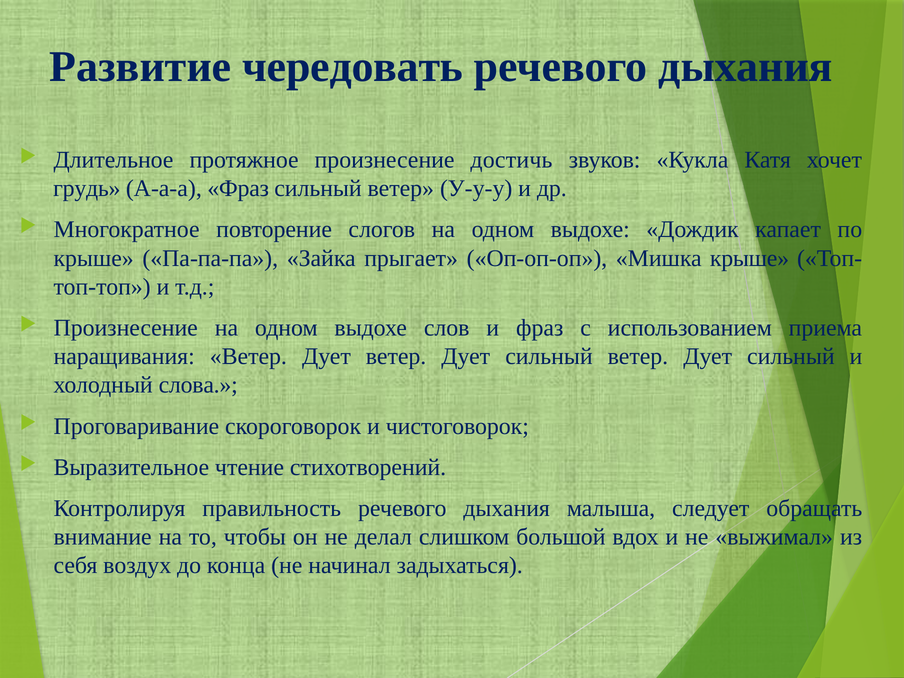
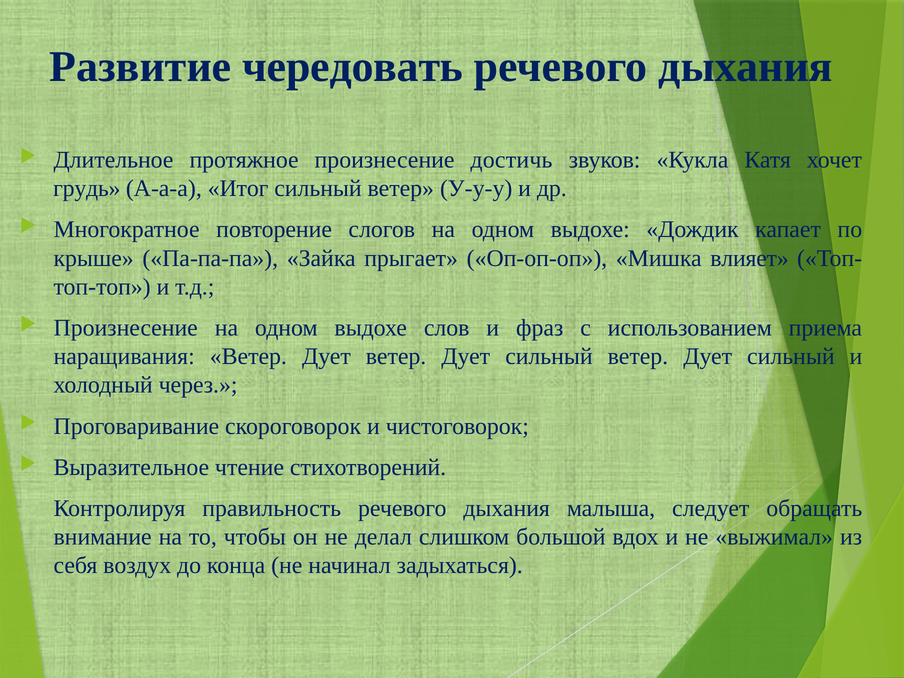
А-а-а Фраз: Фраз -> Итог (238, 188)
Мишка крыше: крыше -> влияет (750, 258)
слова: слова -> через (198, 385)
